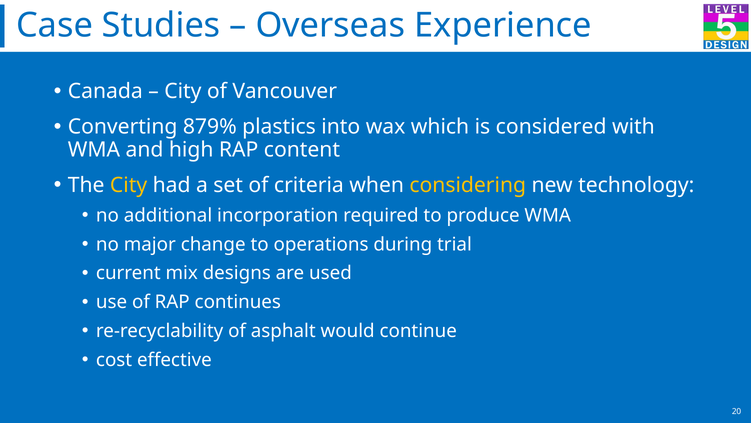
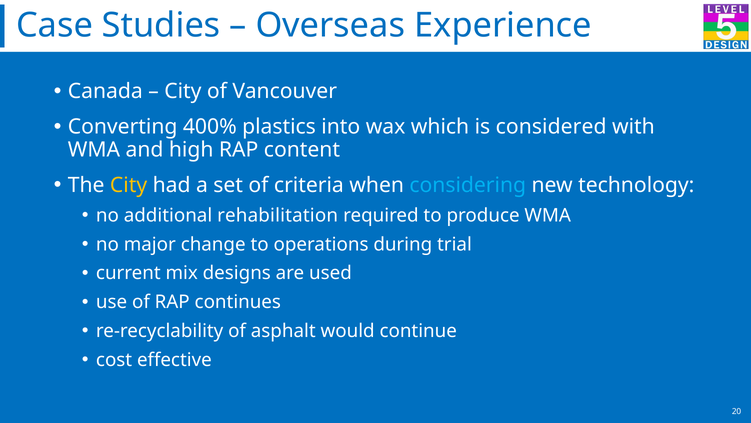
879%: 879% -> 400% (210, 127)
considering colour: yellow -> light blue (468, 185)
incorporation: incorporation -> rehabilitation (278, 215)
